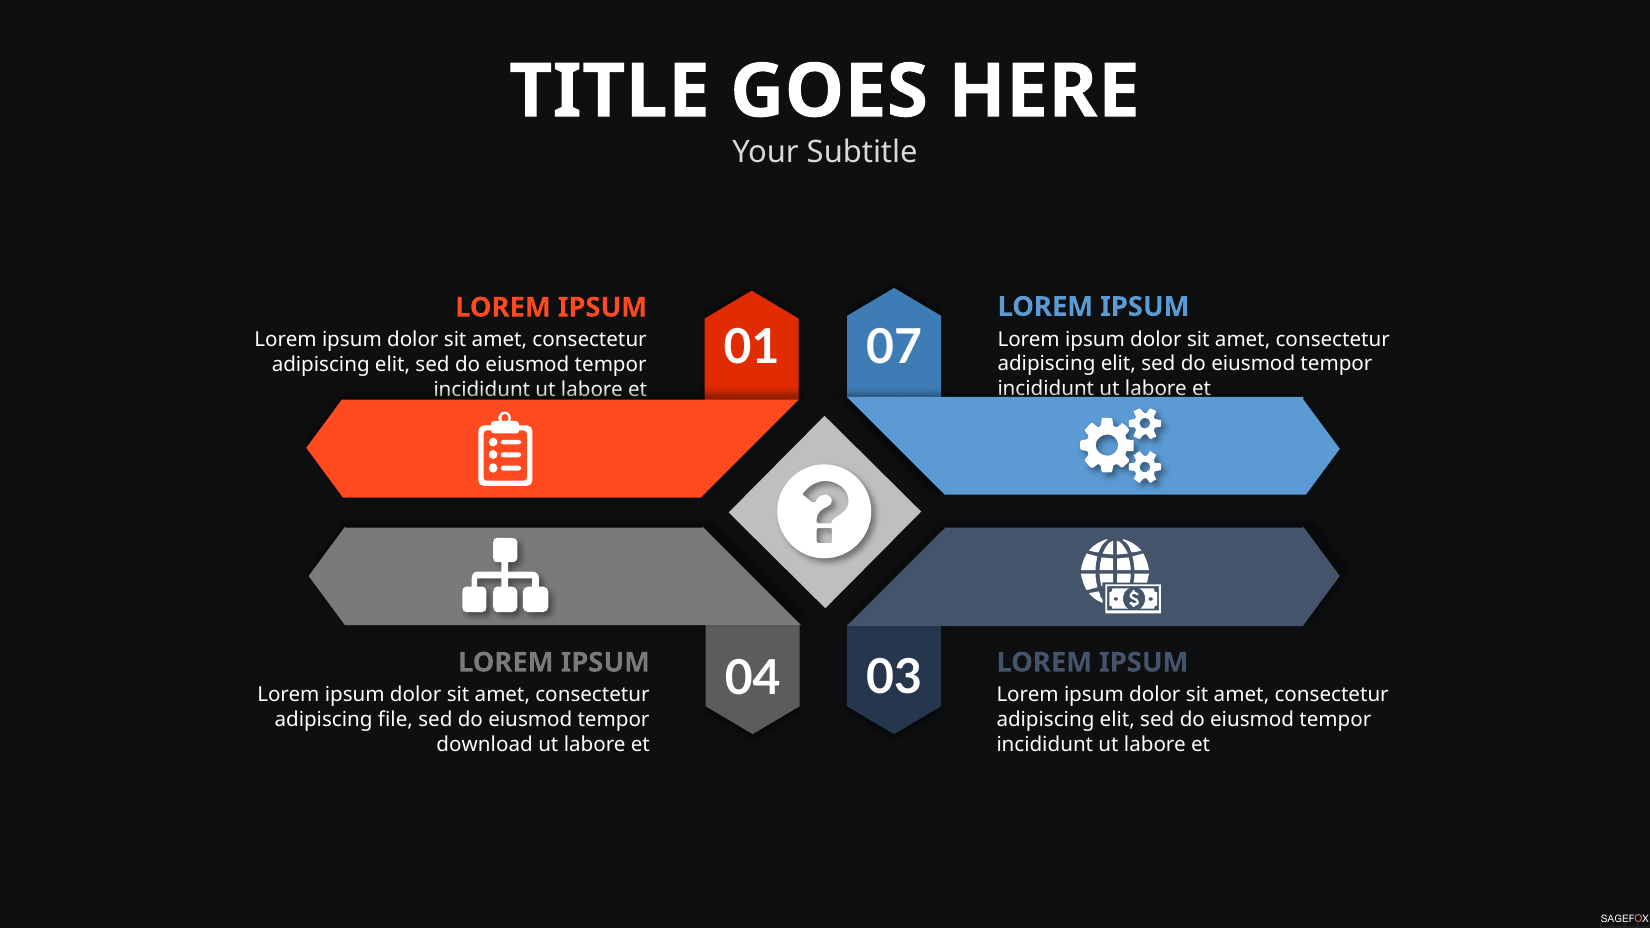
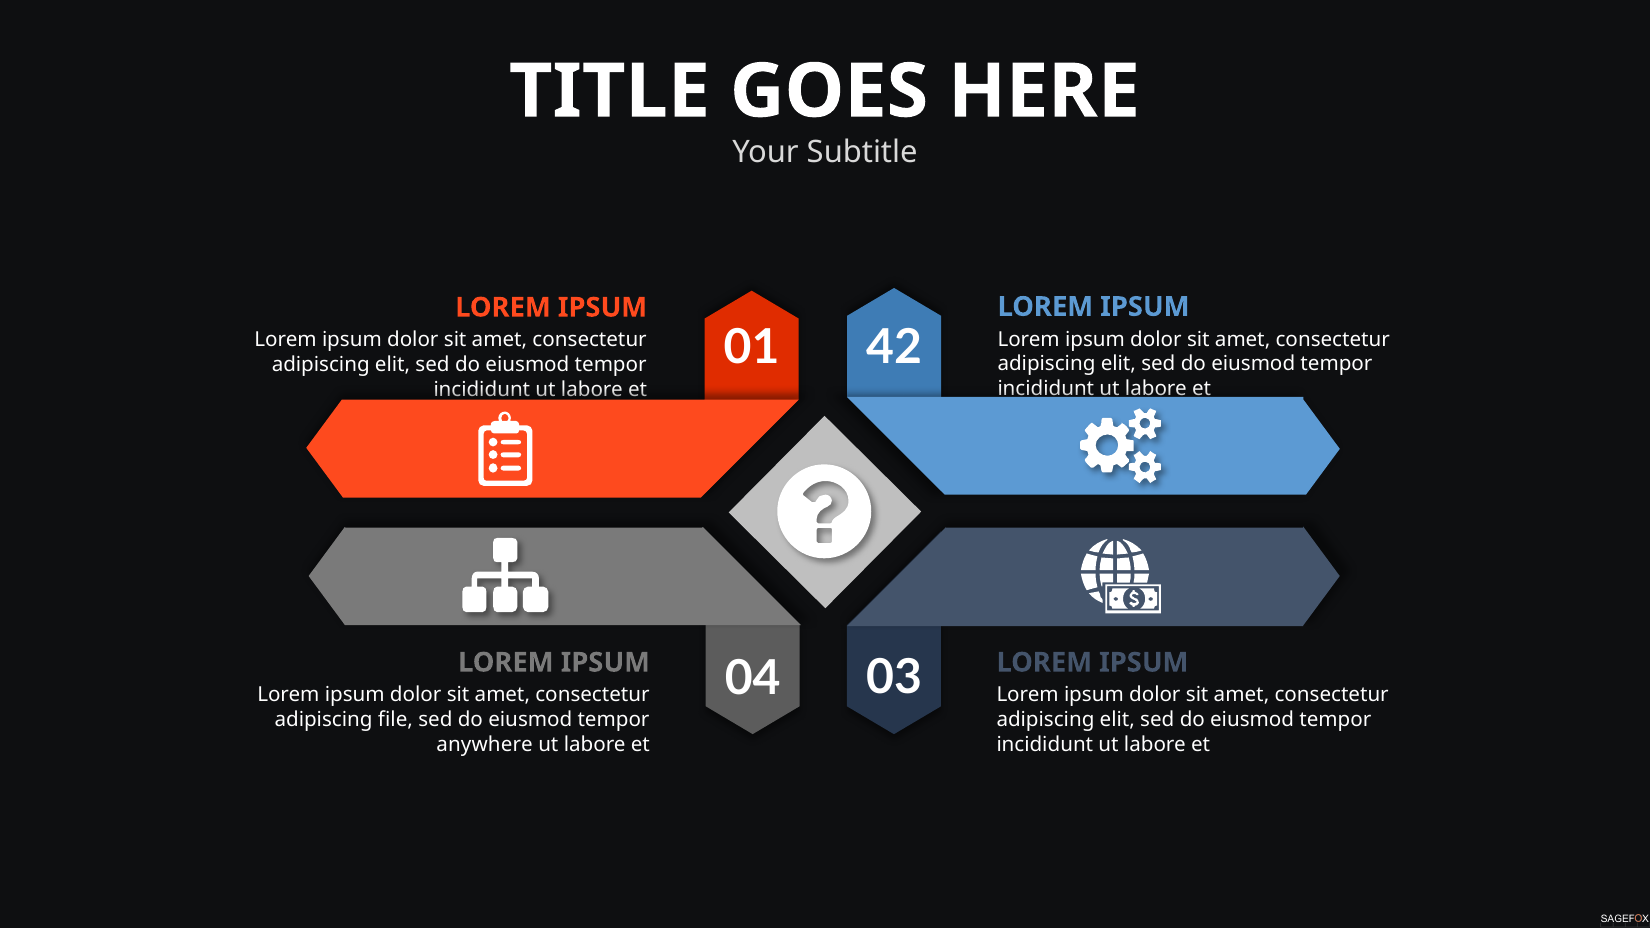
07: 07 -> 42 (894, 348)
download: download -> anywhere (485, 745)
